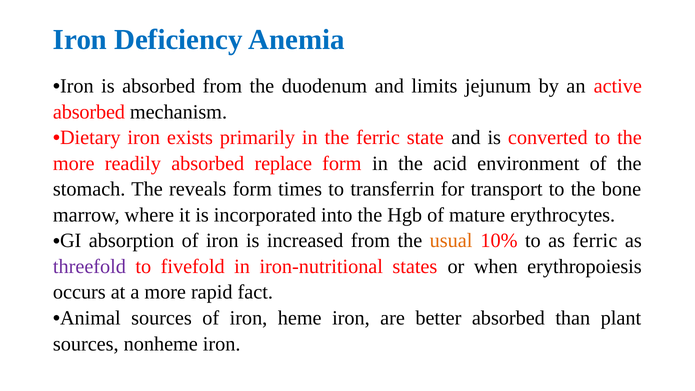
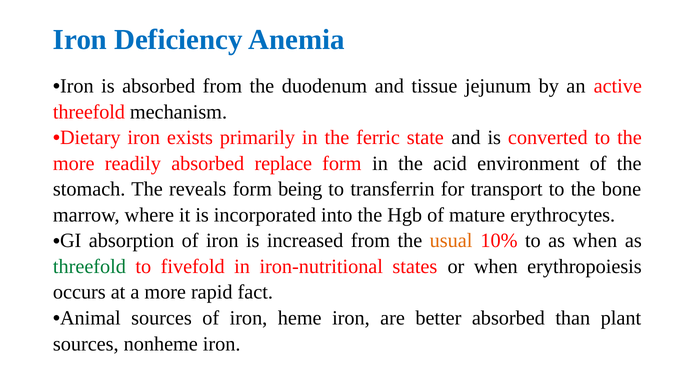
limits: limits -> tissue (434, 86)
absorbed: absorbed -> threefold (89, 112)
times: times -> being (300, 189)
as ferric: ferric -> when (595, 241)
threefold colour: purple -> green (89, 266)
